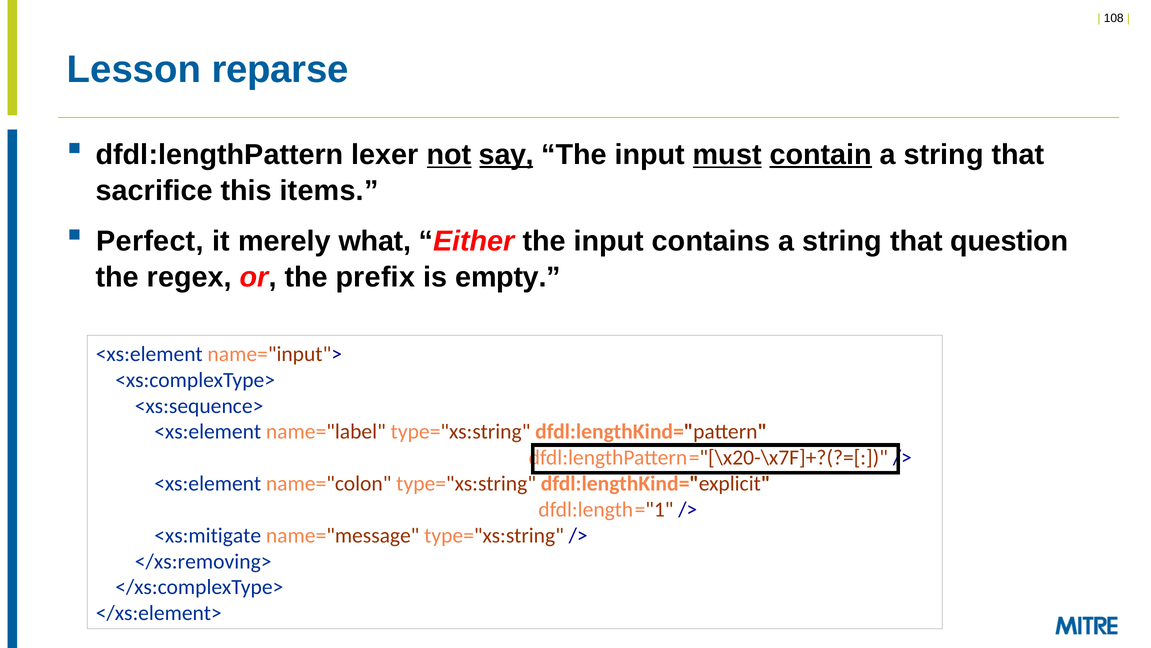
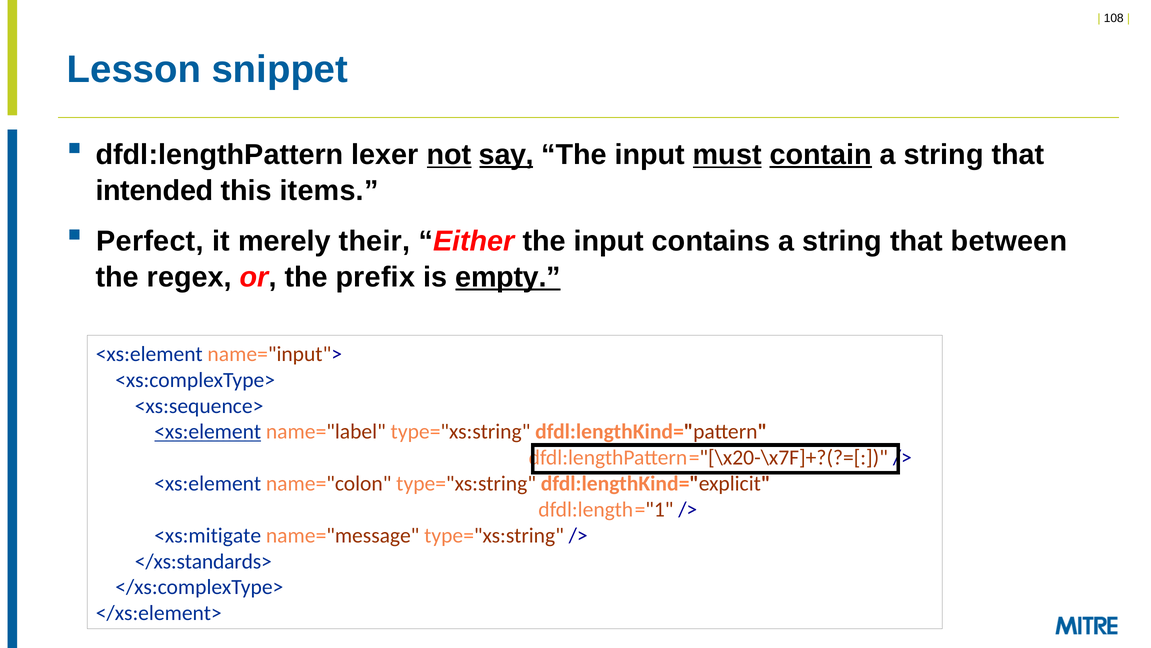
reparse: reparse -> snippet (280, 70)
sacrifice: sacrifice -> intended (154, 190)
what: what -> their (375, 241)
question: question -> between (1009, 241)
empty underline: none -> present (508, 277)
<xs:element underline: none -> present (208, 431)
</xs:removing>: </xs:removing> -> </xs:standards> (203, 561)
